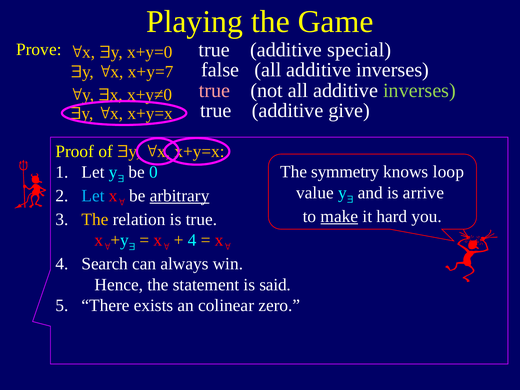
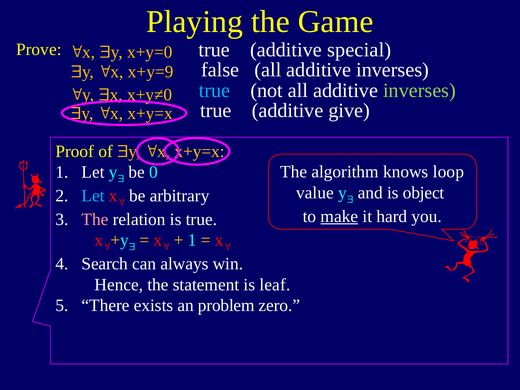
x+y=7: x+y=7 -> x+y=9 (151, 72)
true colour: pink -> light blue (215, 90)
symmetry: symmetry -> algorithm (345, 172)
arrive: arrive -> object (424, 193)
arbitrary underline: present -> none (180, 196)
The colour: yellow -> pink (95, 219)
4: 4 -> 1 (192, 240)
said: said -> leaf (275, 285)
colinear: colinear -> problem (226, 306)
